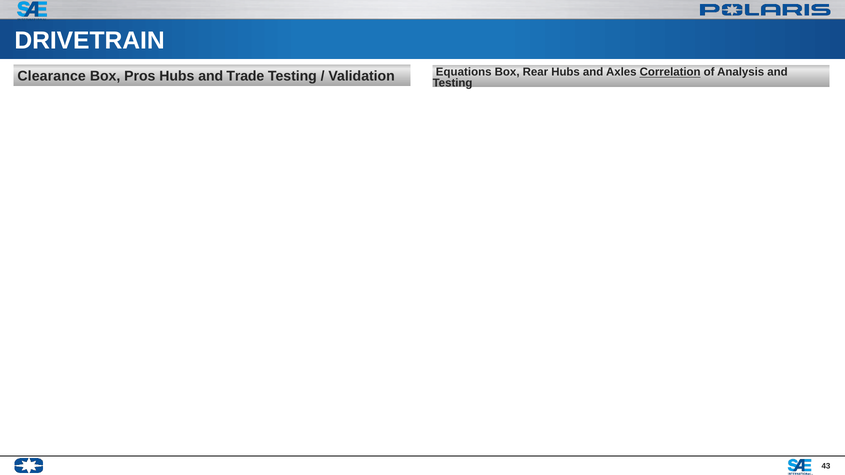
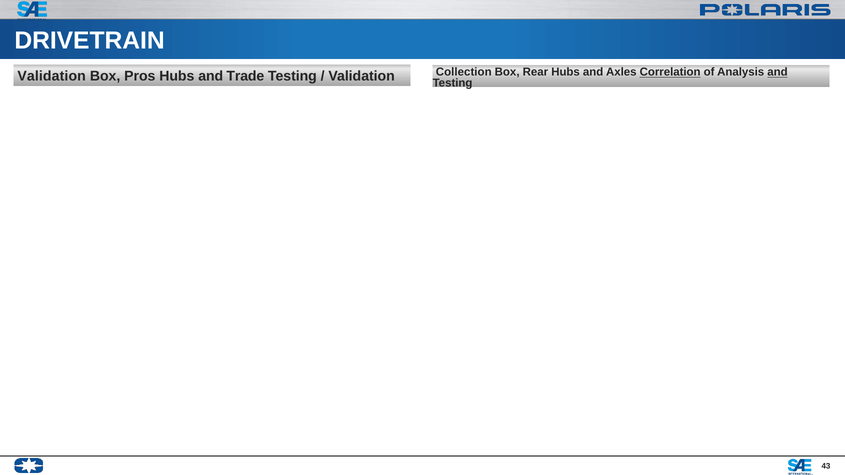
Equations: Equations -> Collection (464, 72)
and underline: none -> present (778, 72)
Clearance: Clearance -> Validation (52, 76)
